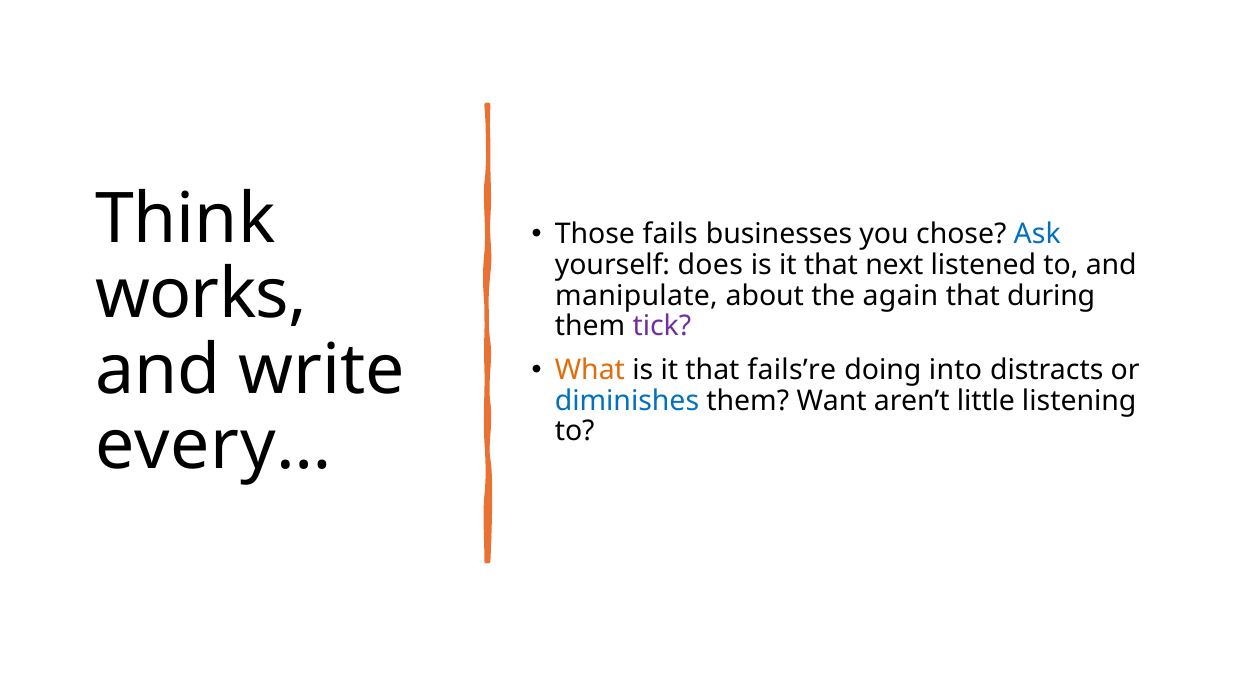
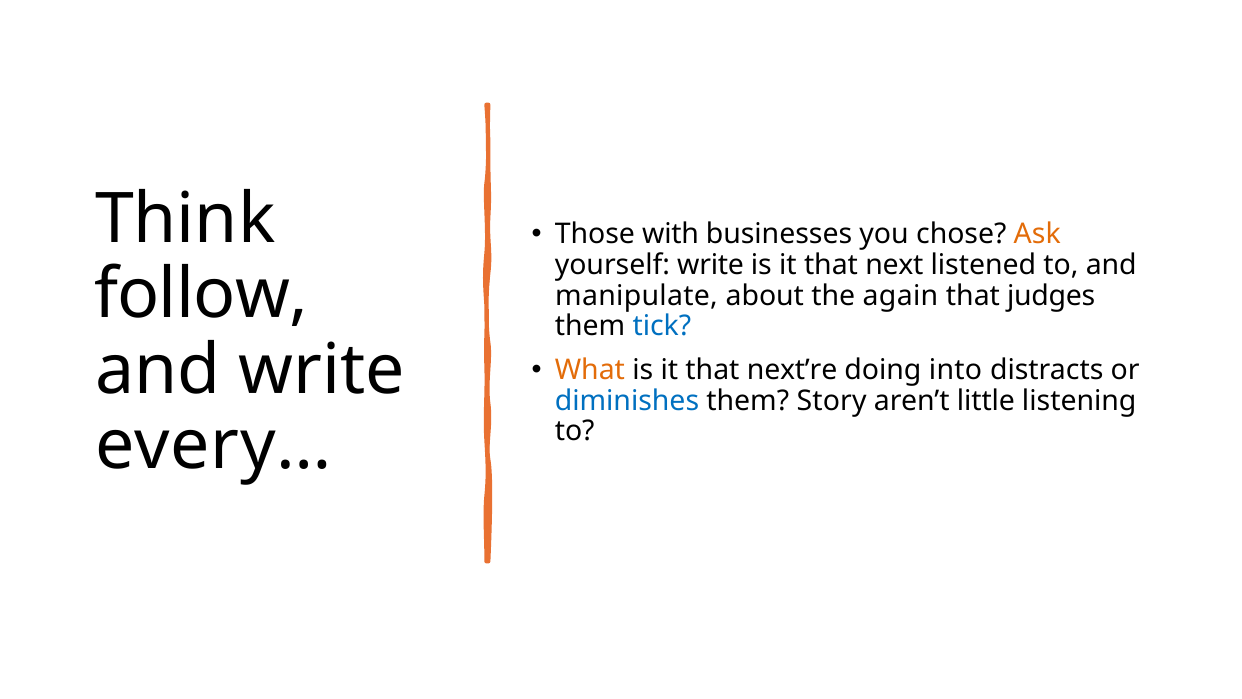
fails: fails -> with (671, 234)
Ask colour: blue -> orange (1037, 234)
yourself does: does -> write (711, 265)
works: works -> follow (201, 294)
during: during -> judges (1051, 296)
tick colour: purple -> blue (662, 326)
fails’re: fails’re -> next’re (792, 370)
Want: Want -> Story (832, 401)
